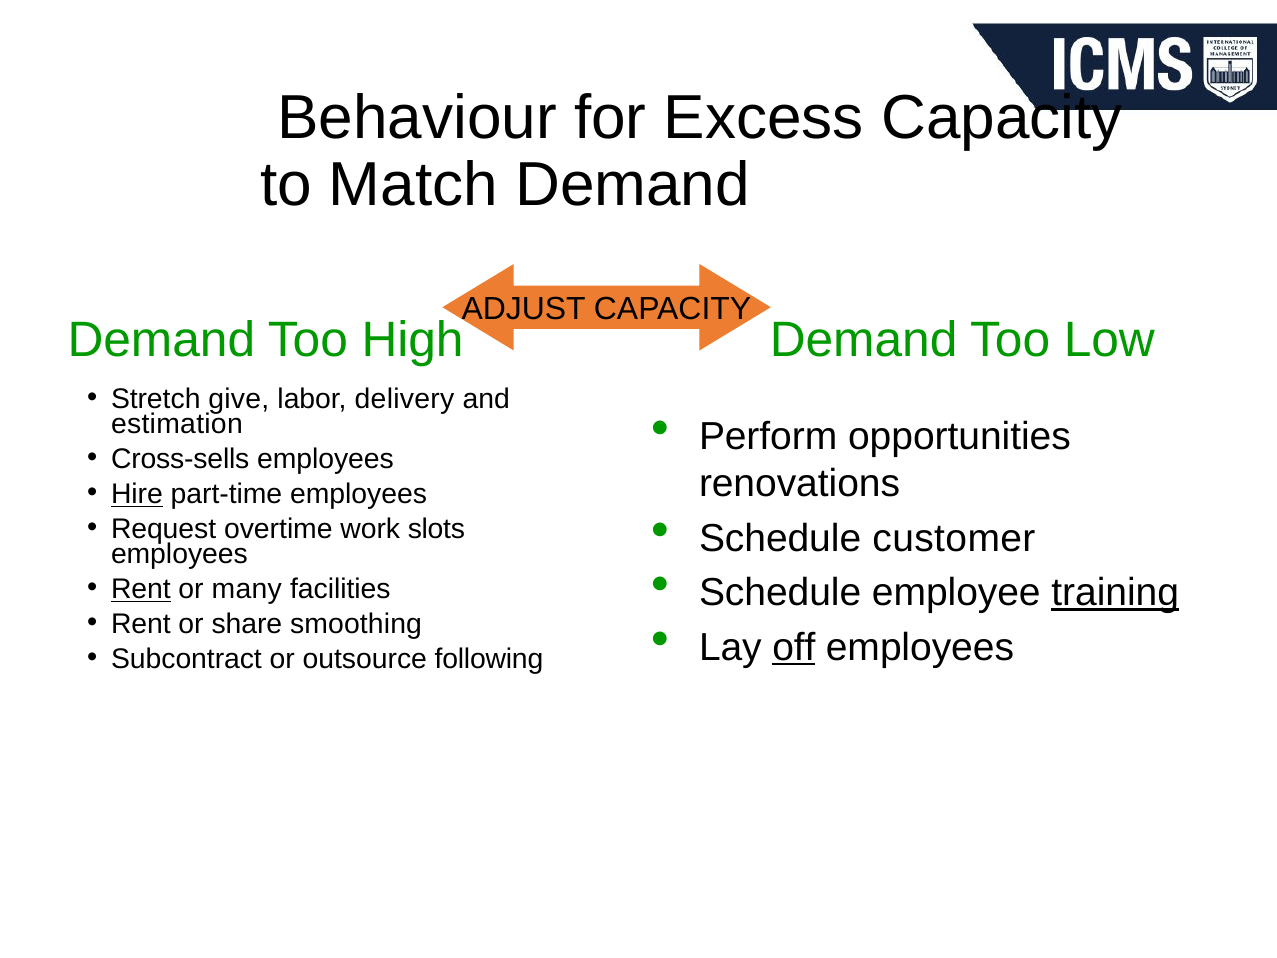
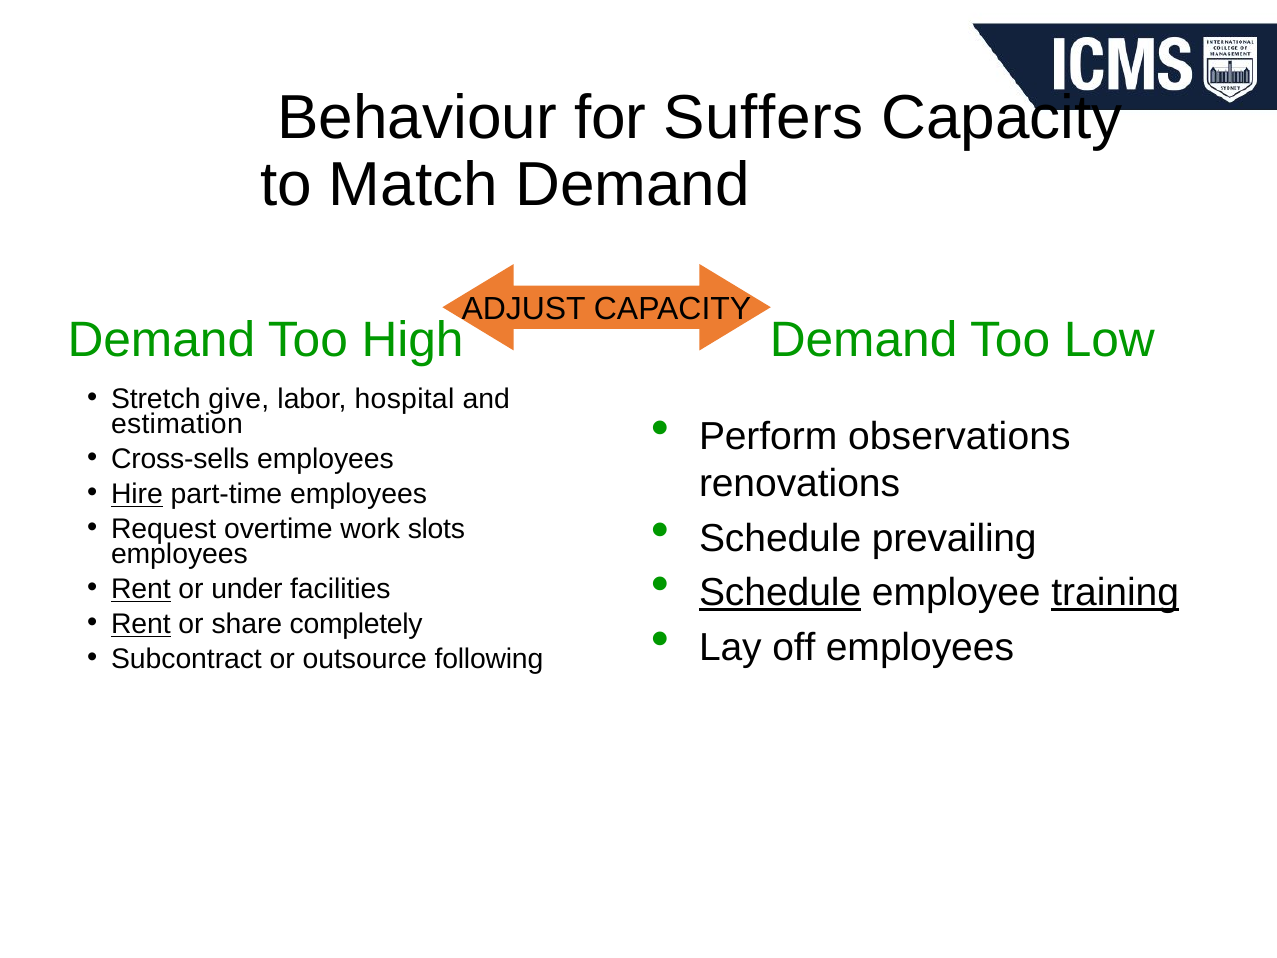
Excess: Excess -> Suffers (764, 118)
delivery: delivery -> hospital (405, 400)
opportunities: opportunities -> observations (959, 437)
customer: customer -> prevailing (954, 538)
Schedule underline: none -> present (780, 593)
many: many -> under (247, 589)
Rent underline: none -> present (141, 624)
smoothing: smoothing -> completely (356, 624)
off underline: present -> none (794, 647)
